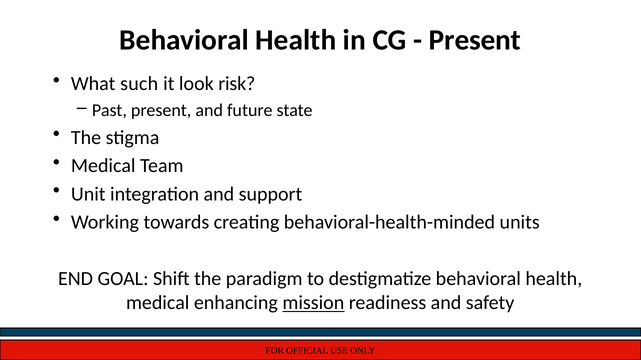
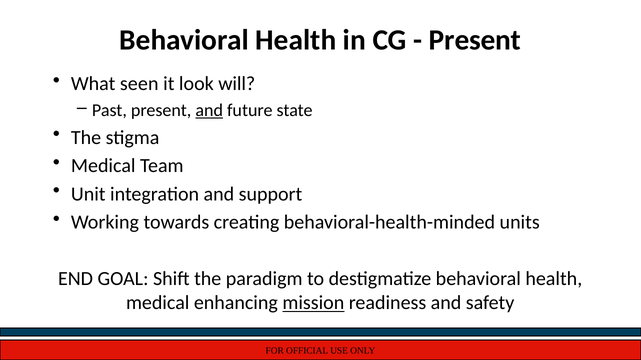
such: such -> seen (139, 84)
risk: risk -> will (237, 84)
and underline: none -> present (209, 110)
